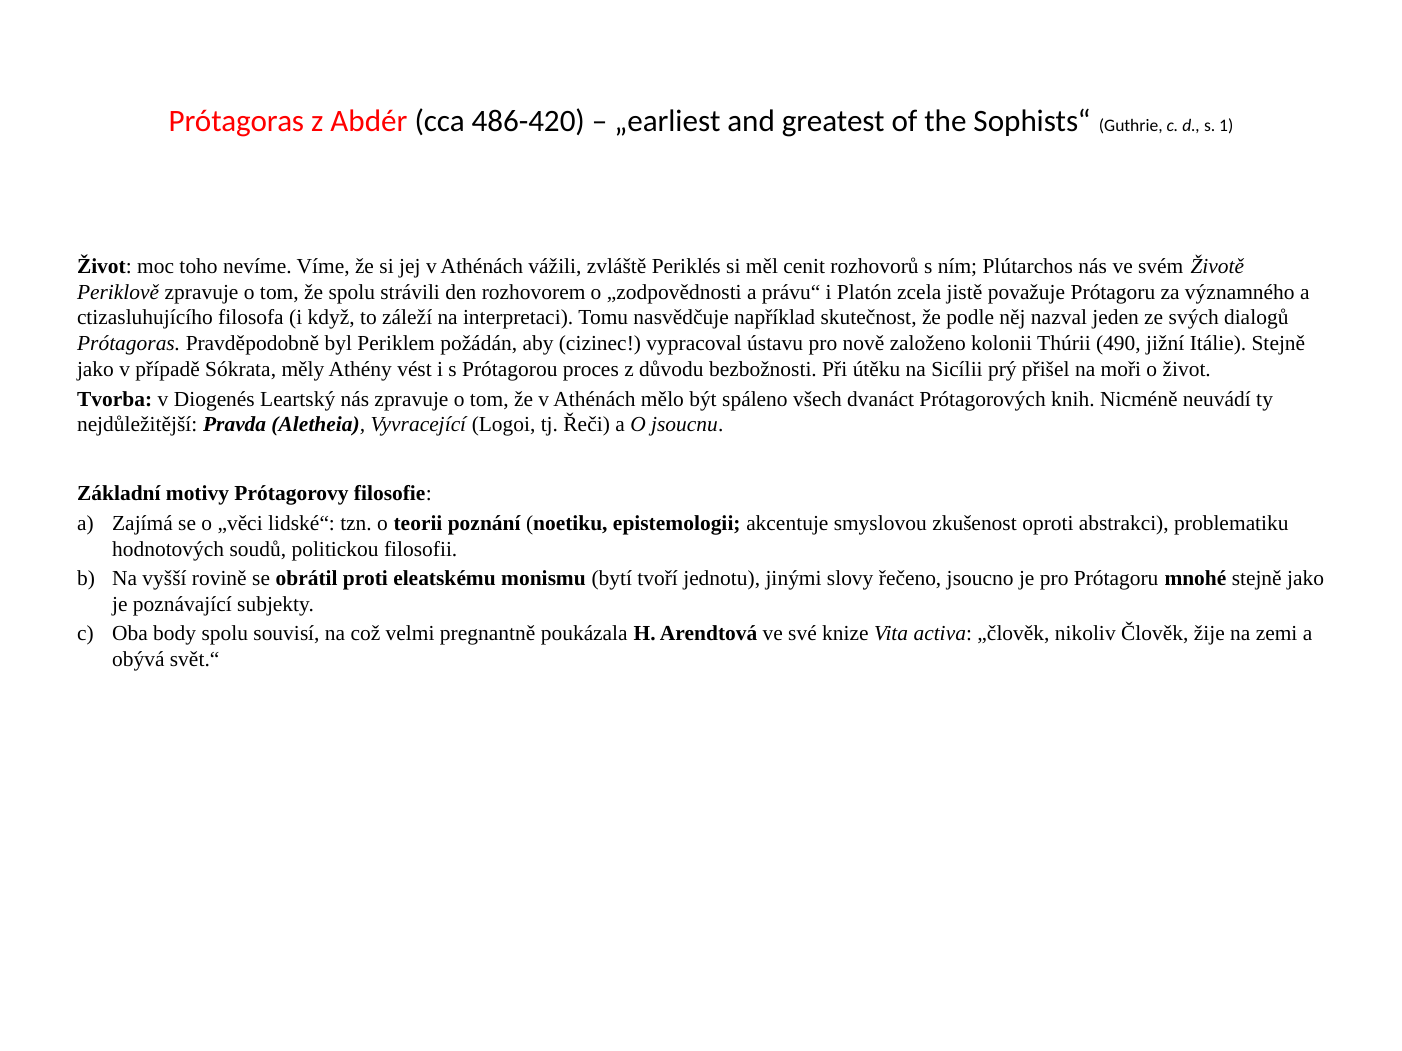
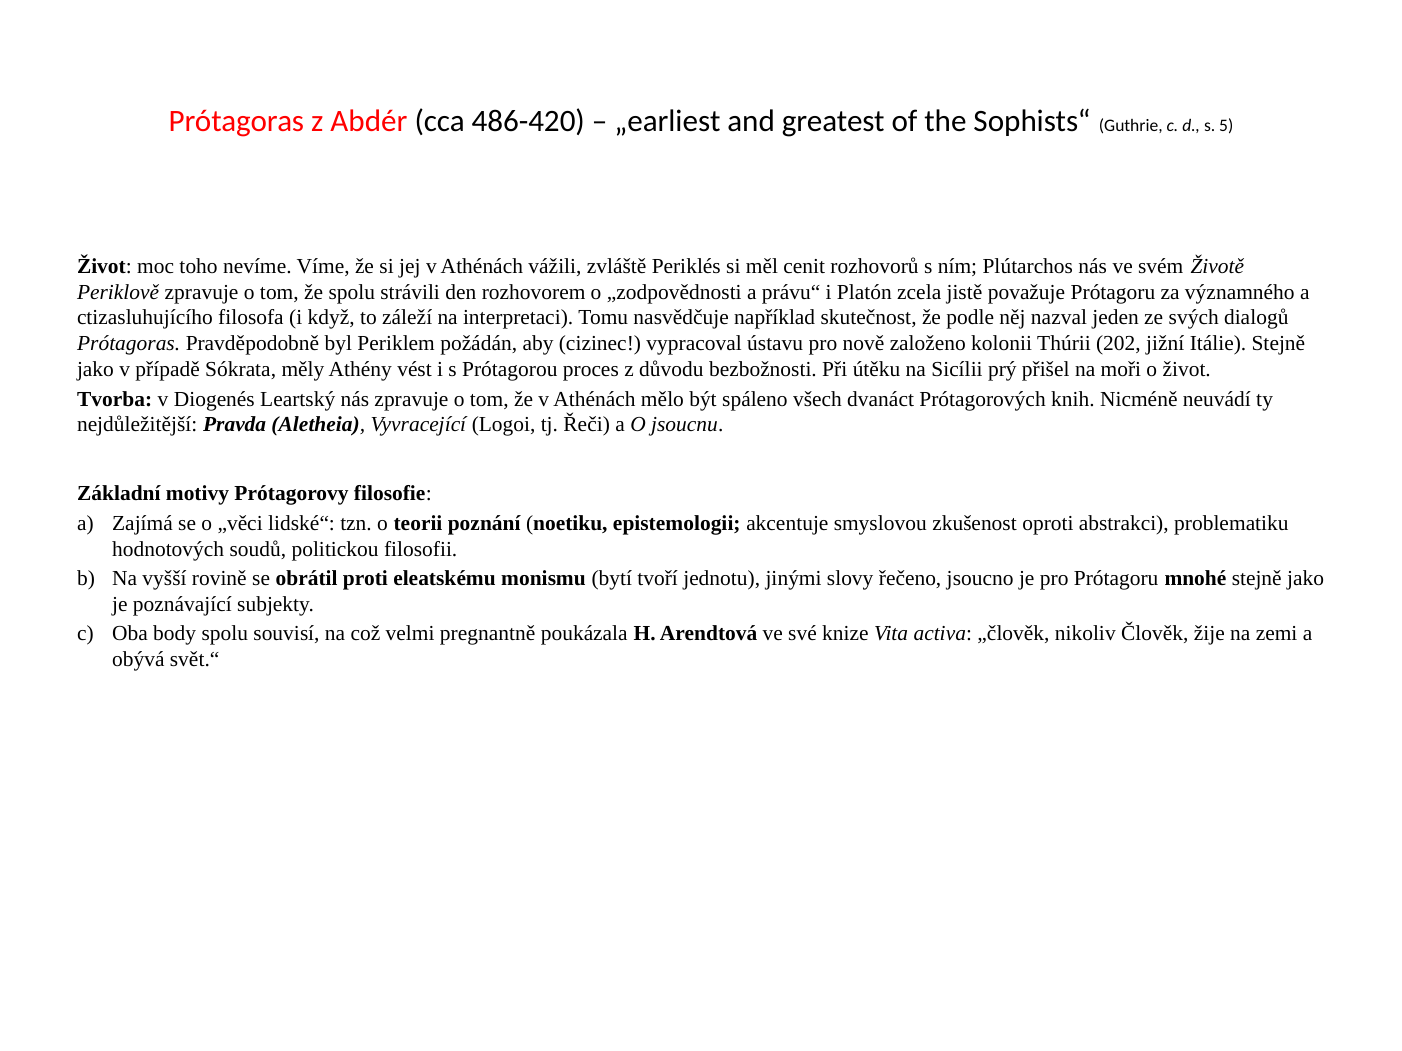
1: 1 -> 5 (1226, 126)
490: 490 -> 202 (1118, 344)
